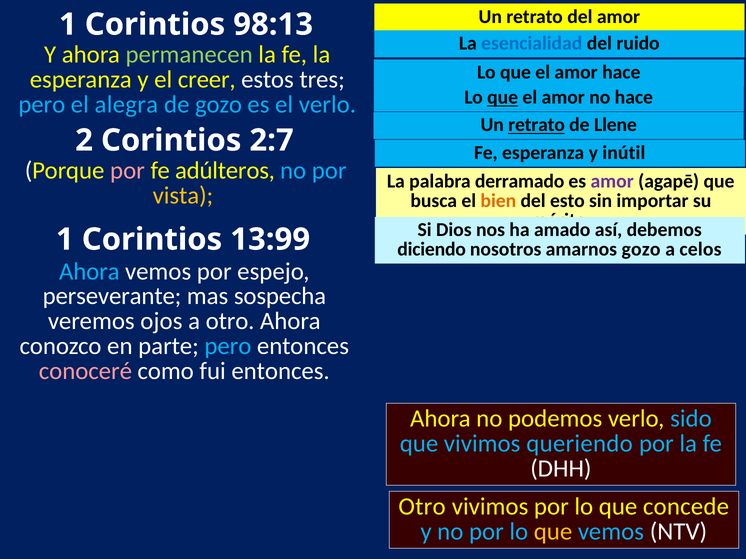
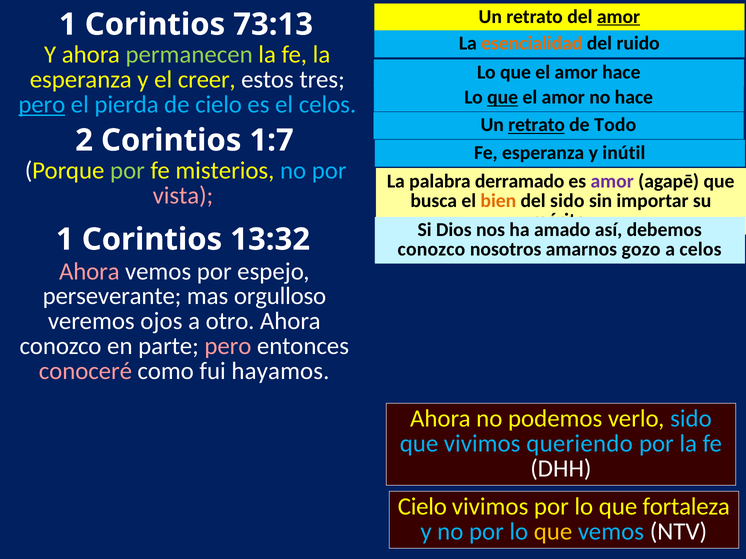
amor underline: none -> present (618, 17)
98:13: 98:13 -> 73:13 (273, 24)
esencialidad colour: blue -> orange (532, 43)
pero underline: none -> present (42, 105)
alegra: alegra -> pierda (127, 105)
de gozo: gozo -> cielo (219, 105)
el verlo: verlo -> celos (327, 105)
Llene: Llene -> Todo (615, 125)
2:7: 2:7 -> 1:7 (272, 140)
por colour: pink -> light green (127, 171)
adúlteros: adúlteros -> misterios (225, 171)
vista colour: yellow -> pink (183, 196)
del esto: esto -> sido (567, 201)
13:99: 13:99 -> 13:32 (270, 240)
diciendo: diciendo -> conozco (431, 250)
Ahora colour: light blue -> pink (89, 272)
sospecha: sospecha -> orgulloso (280, 297)
pero colour: light blue -> pink (228, 346)
fui entonces: entonces -> hayamos (280, 371)
Otro: Otro -> Cielo (422, 507)
concede: concede -> fortaleza (686, 507)
